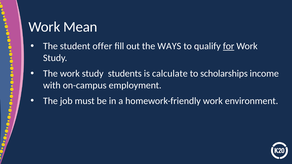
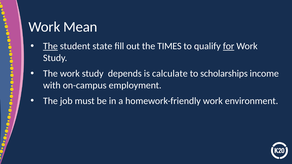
The underline: none -> present (50, 46)
offer: offer -> state (102, 46)
WAYS: WAYS -> TIMES (169, 46)
students: students -> depends (125, 74)
